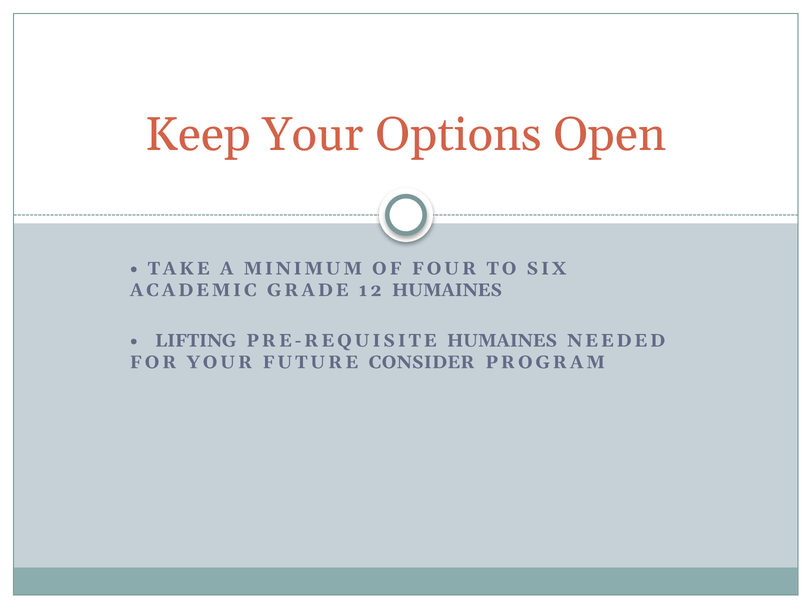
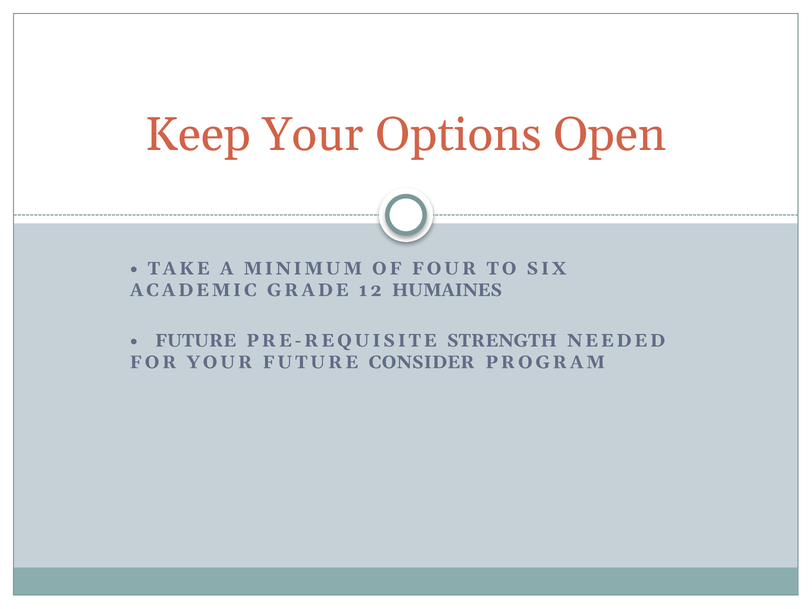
LIFTING: LIFTING -> FUTURE (196, 341)
PRE-REQUISITE HUMAINES: HUMAINES -> STRENGTH (502, 341)
